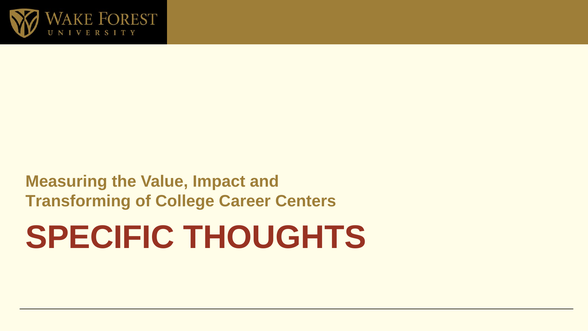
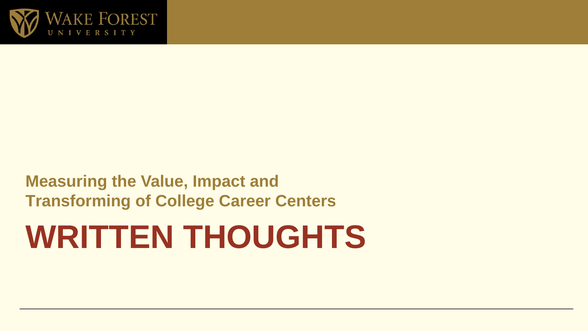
SPECIFIC: SPECIFIC -> WRITTEN (100, 237)
